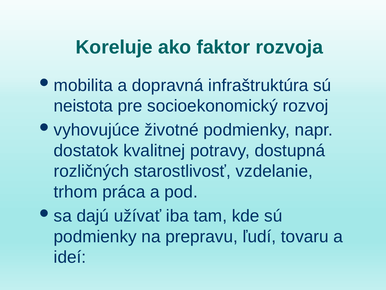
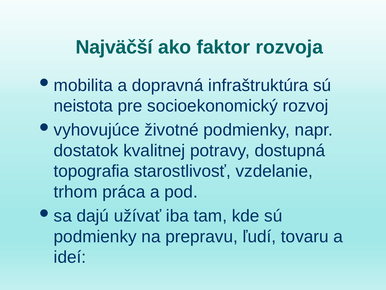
Koreluje: Koreluje -> Najväčší (114, 47)
rozličných: rozličných -> topografia (91, 171)
